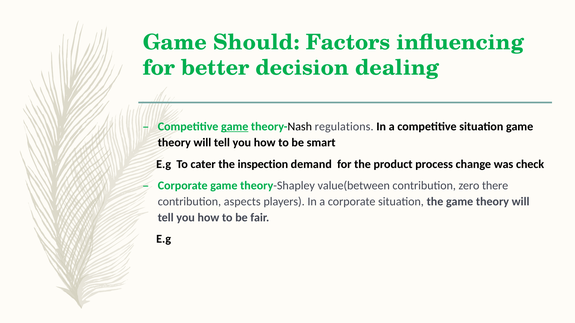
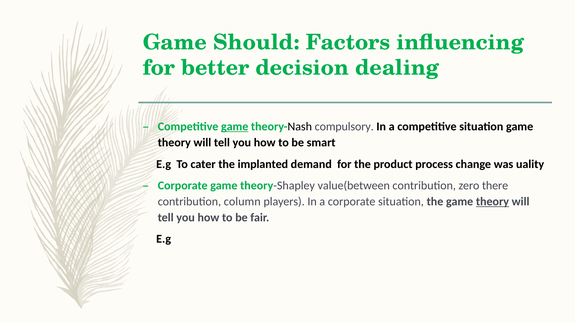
regulations: regulations -> compulsory (344, 127)
inspection: inspection -> implanted (263, 164)
check: check -> uality (530, 164)
aspects: aspects -> column (242, 202)
theory underline: none -> present (492, 202)
